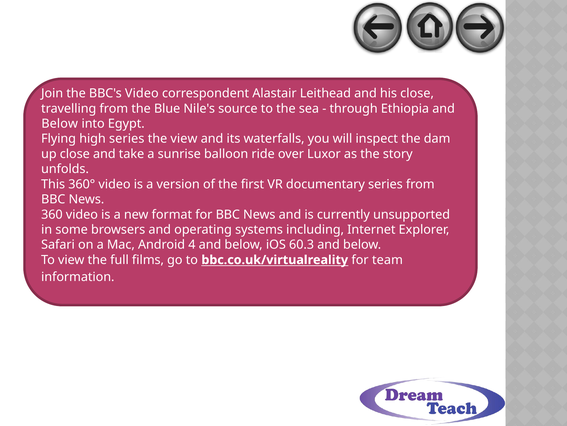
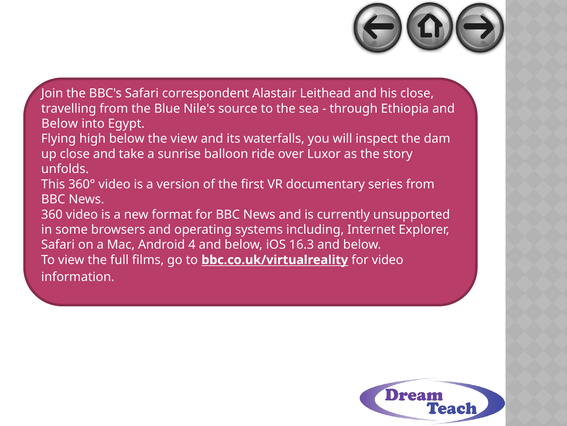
BBC's Video: Video -> Safari (142, 93)
high series: series -> below (127, 139)
60.3: 60.3 -> 16.3 (302, 244)
for team: team -> video (388, 259)
